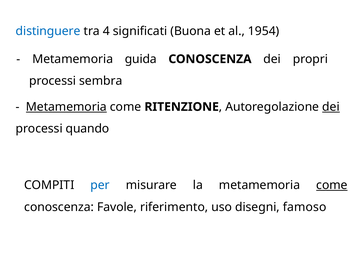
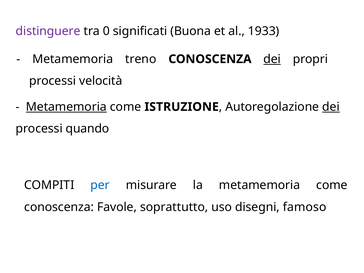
distinguere colour: blue -> purple (48, 31)
4: 4 -> 0 (106, 31)
1954: 1954 -> 1933 (264, 31)
guida: guida -> treno (141, 59)
dei underline: none -> present (272, 59)
sembra: sembra -> velocità (101, 81)
RITENZIONE: RITENZIONE -> ISTRUZIONE (182, 107)
come underline: present -> none (332, 185)
riferimento: riferimento -> soprattutto (174, 207)
